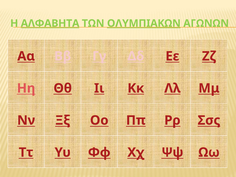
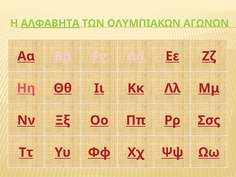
ΟΛΥΜΠΙΑΚΩΝ underline: present -> none (144, 23)
